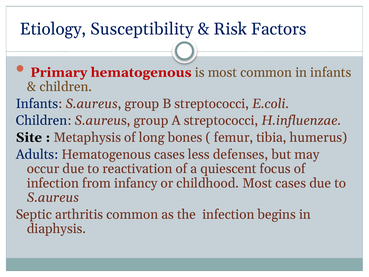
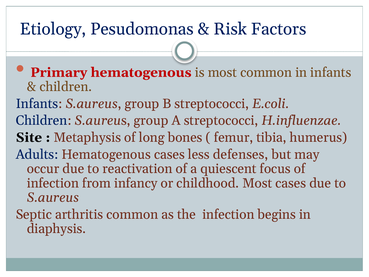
Susceptibility: Susceptibility -> Pesudomonas (142, 29)
